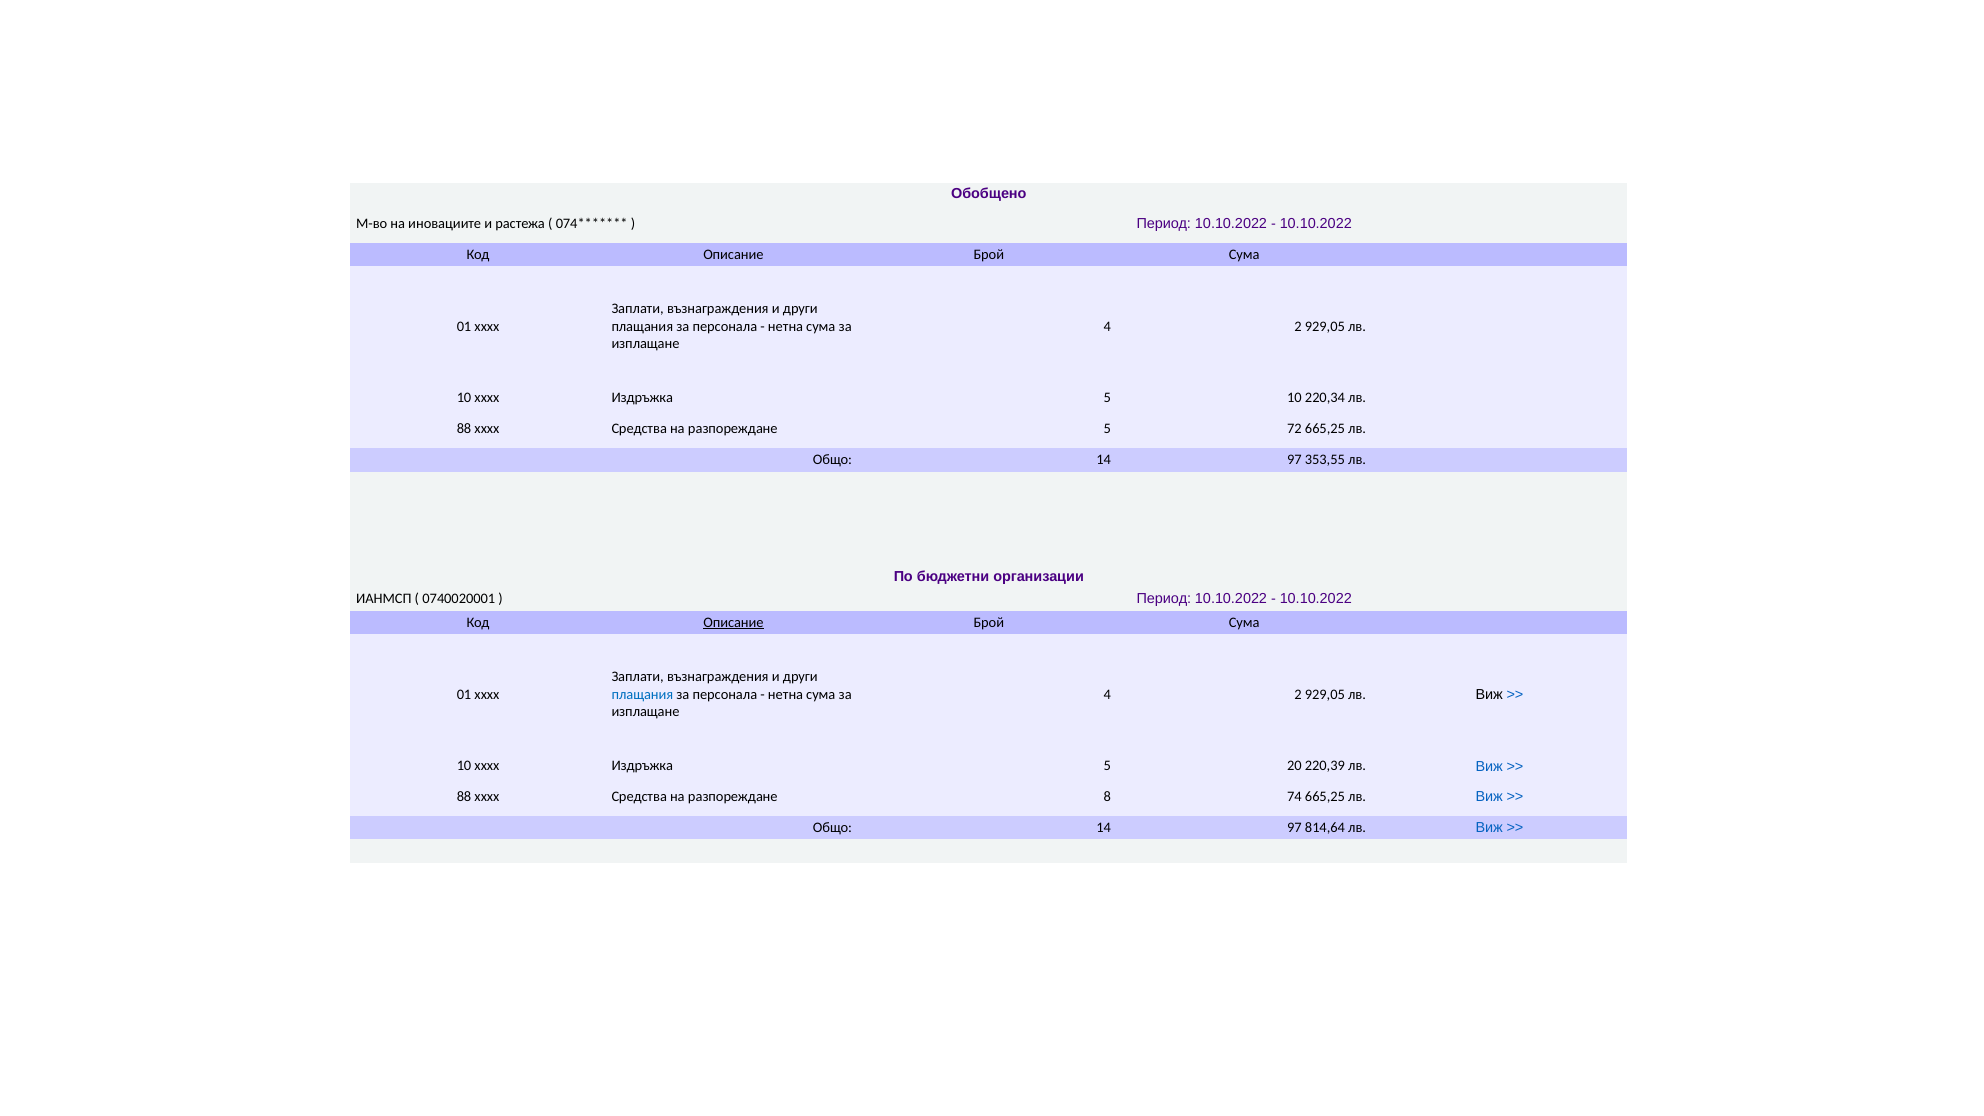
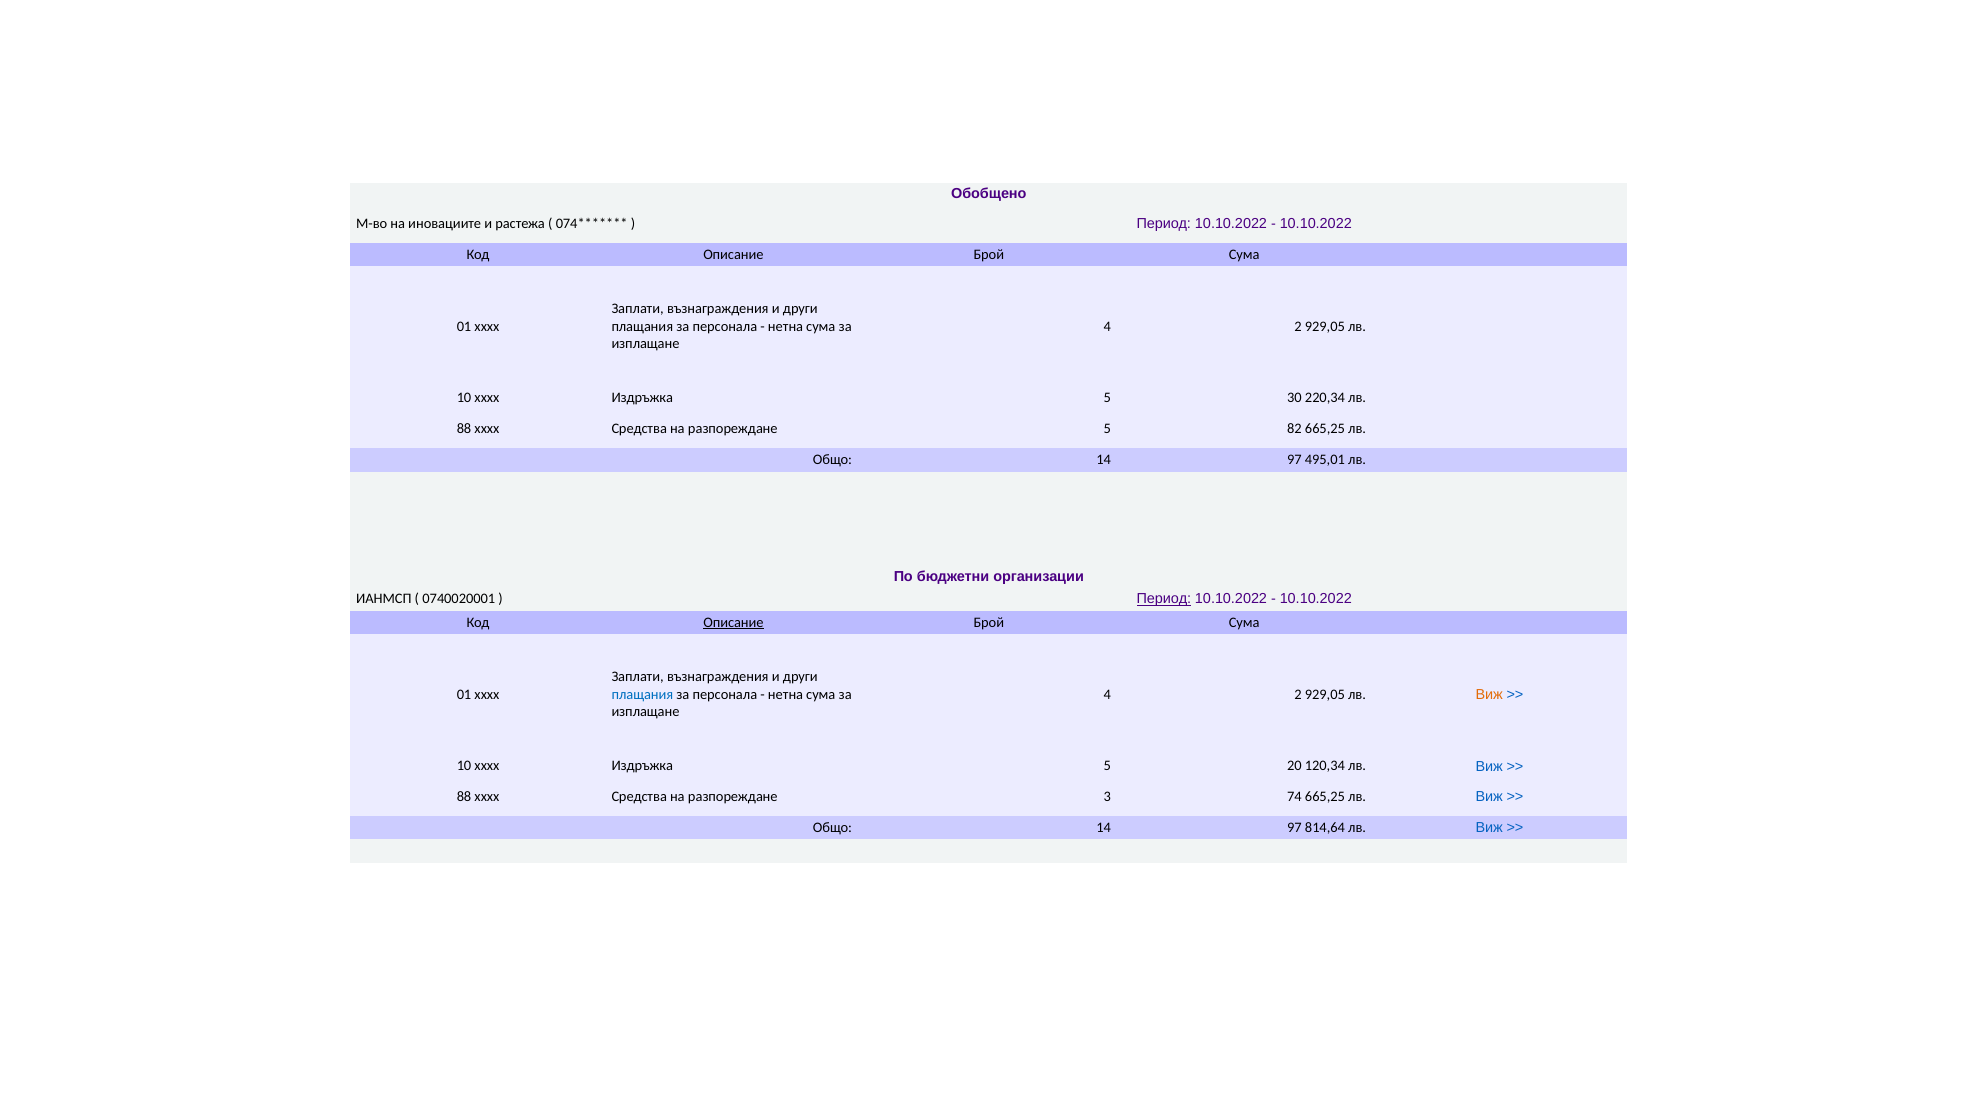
5 10: 10 -> 30 (1295, 398)
72: 72 -> 82 (1295, 429)
353,55: 353,55 -> 495,01 (1325, 460)
Период underline: none -> present (1164, 599)
Виж colour: black -> orange (1489, 694)
220,39: 220,39 -> 120,34 (1325, 766)
8: 8 -> 3 (1107, 797)
